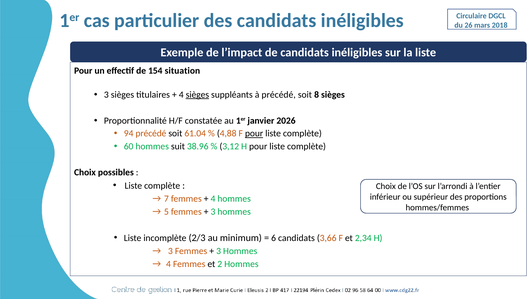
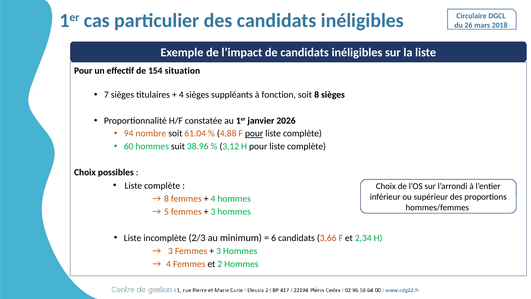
3: 3 -> 7 (106, 95)
sièges underline: present -> none (197, 95)
à précédé: précédé -> fonction (279, 95)
94 précédé: précédé -> nombre (151, 133)
7: 7 -> 8 (166, 199)
